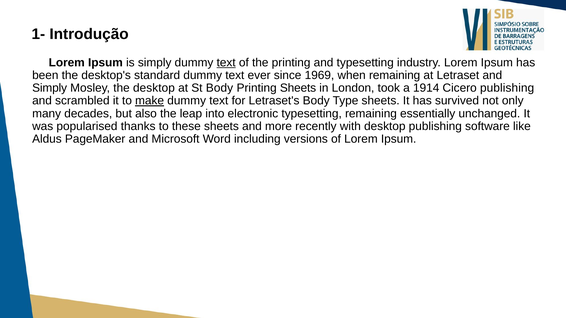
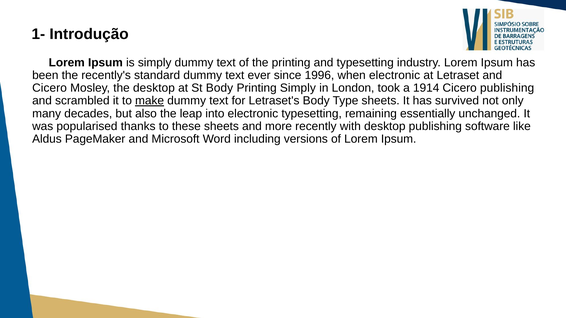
text underline: present -> none (226, 63)
desktop's: desktop's -> recently's (106, 75)
1969: 1969 -> 1996 (319, 75)
when remaining: remaining -> electronic (395, 75)
Simply: Simply -> Cicero (50, 88)
Printing Sheets: Sheets -> Simply (298, 88)
